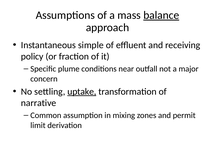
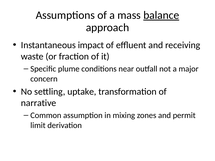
simple: simple -> impact (91, 45)
policy: policy -> waste (32, 57)
uptake underline: present -> none (82, 92)
